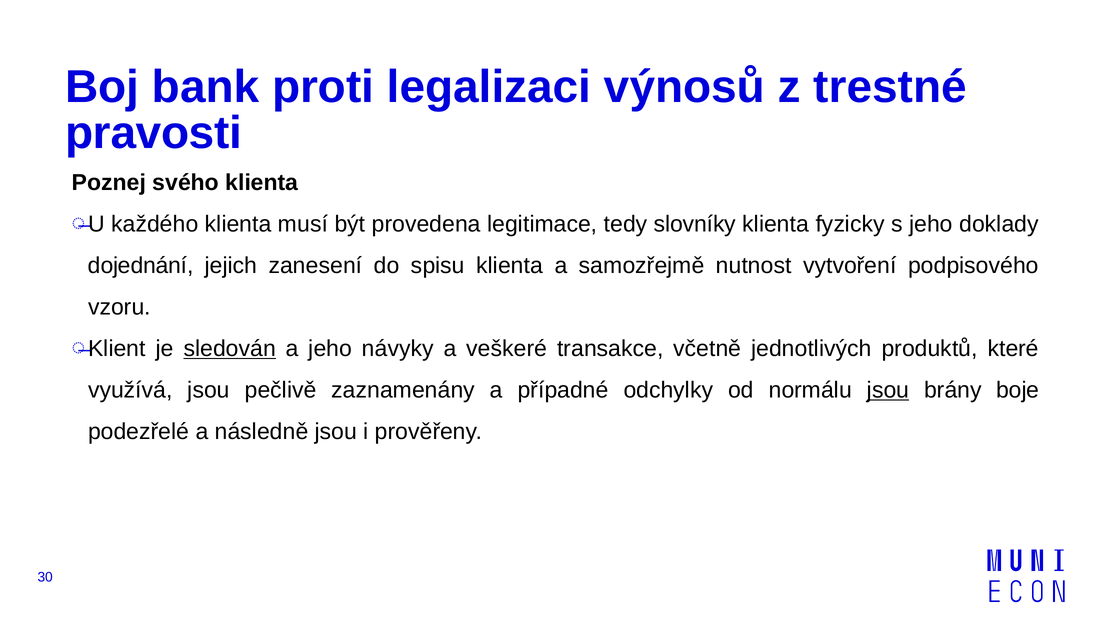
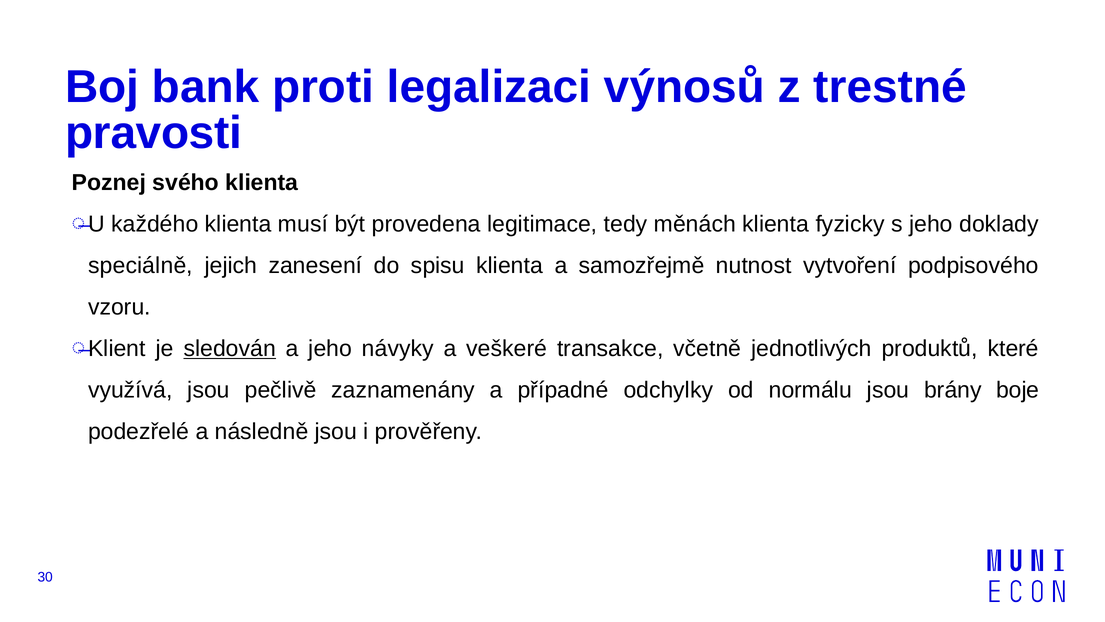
slovníky: slovníky -> měnách (695, 224)
dojednání: dojednání -> speciálně (140, 265)
jsou underline: present -> none (888, 390)
